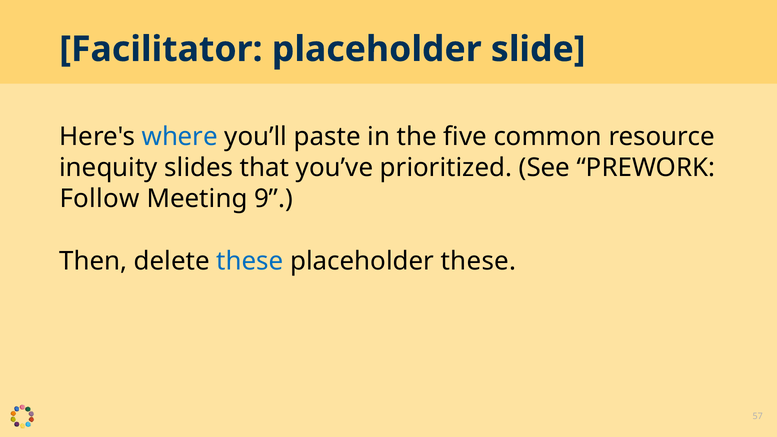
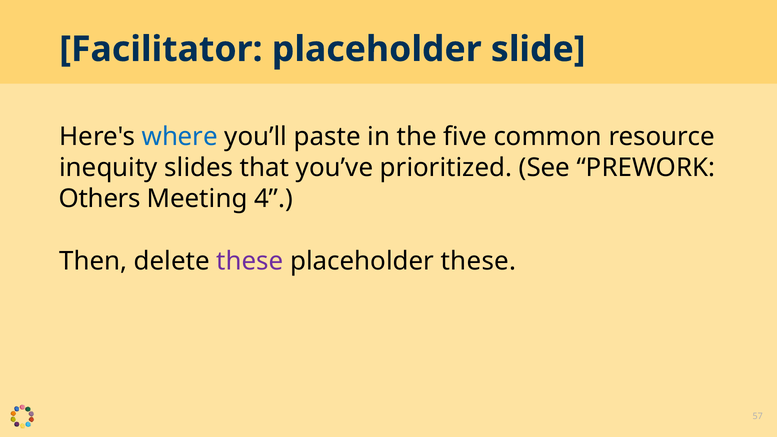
Follow: Follow -> Others (100, 199)
9: 9 -> 4 (274, 199)
these colour: blue -> purple (250, 261)
